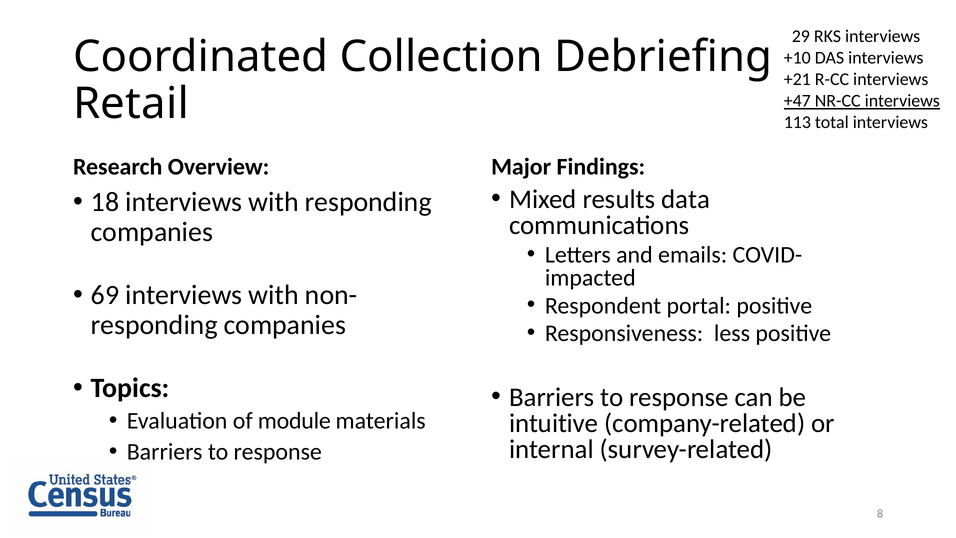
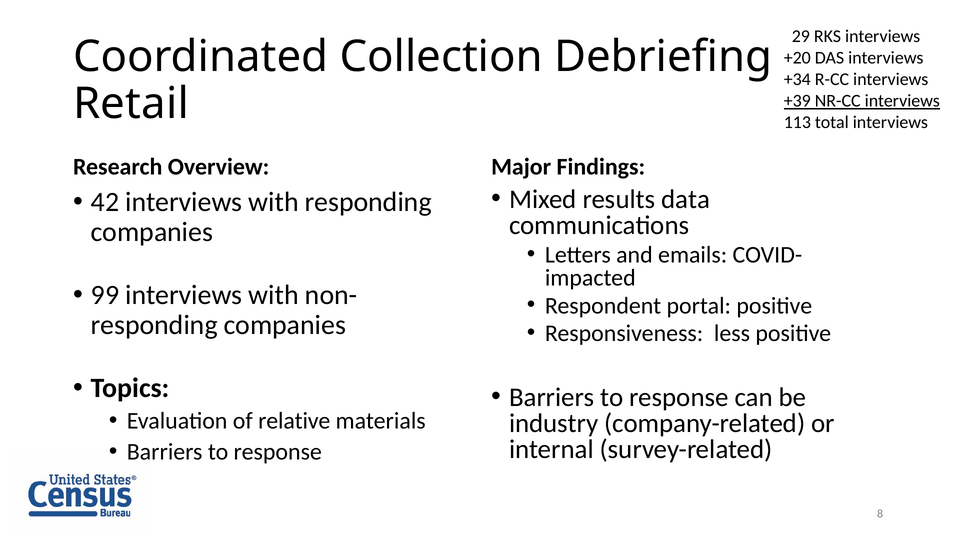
+10: +10 -> +20 (797, 58)
+21: +21 -> +34 (797, 79)
+47: +47 -> +39 (797, 101)
18: 18 -> 42 (105, 202)
69: 69 -> 99 (105, 295)
module: module -> relative (294, 421)
intuitive: intuitive -> industry (554, 423)
